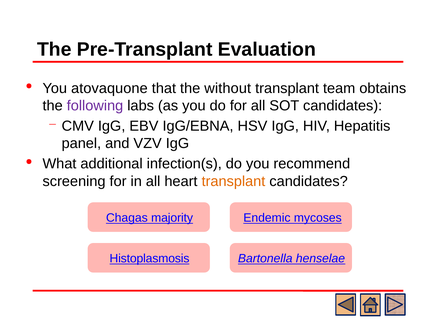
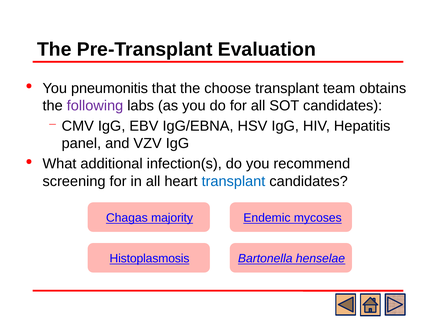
atovaquone: atovaquone -> pneumonitis (110, 88)
without: without -> choose (228, 88)
transplant colour: orange -> blue (233, 181)
